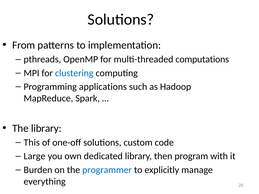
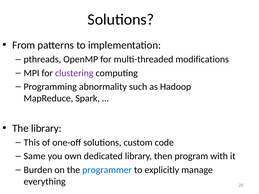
computations: computations -> modifications (202, 59)
clustering colour: blue -> purple (74, 73)
applications: applications -> abnormality (103, 87)
Large: Large -> Same (35, 156)
